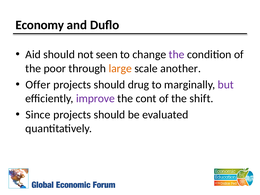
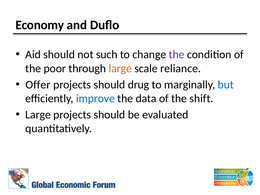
seen: seen -> such (107, 55)
another: another -> reliance (181, 68)
but colour: purple -> blue (226, 85)
improve colour: purple -> blue (95, 98)
cont: cont -> data (146, 98)
Since: Since -> Large (38, 115)
